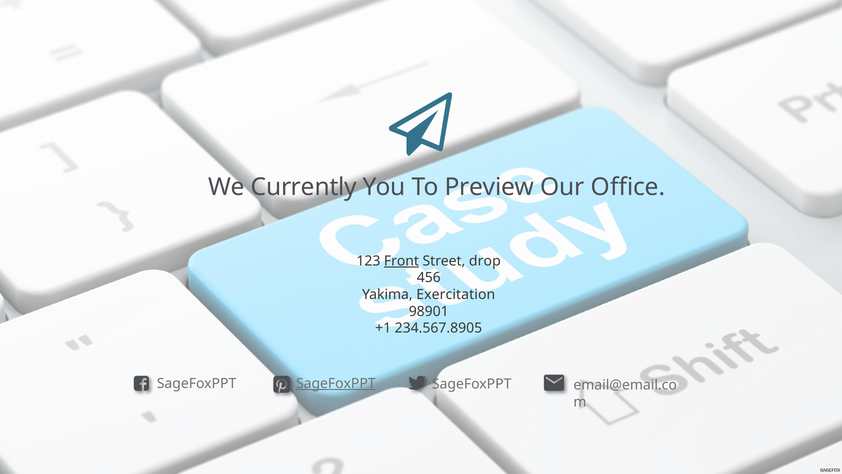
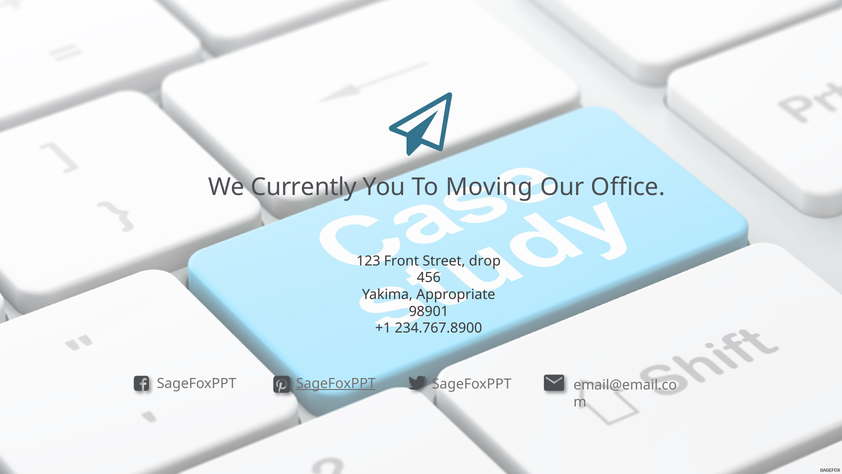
Preview: Preview -> Moving (489, 187)
Front underline: present -> none (401, 261)
Exercitation: Exercitation -> Appropriate (456, 294)
234.567.8905: 234.567.8905 -> 234.767.8900 (438, 328)
